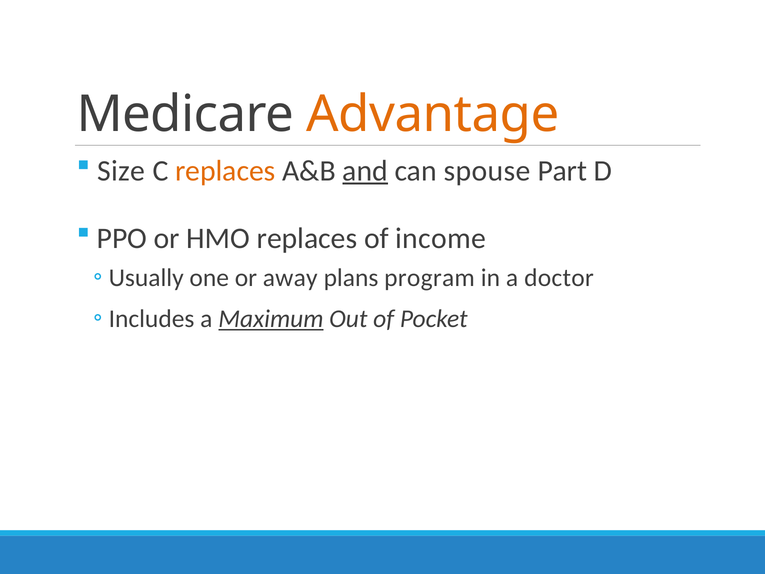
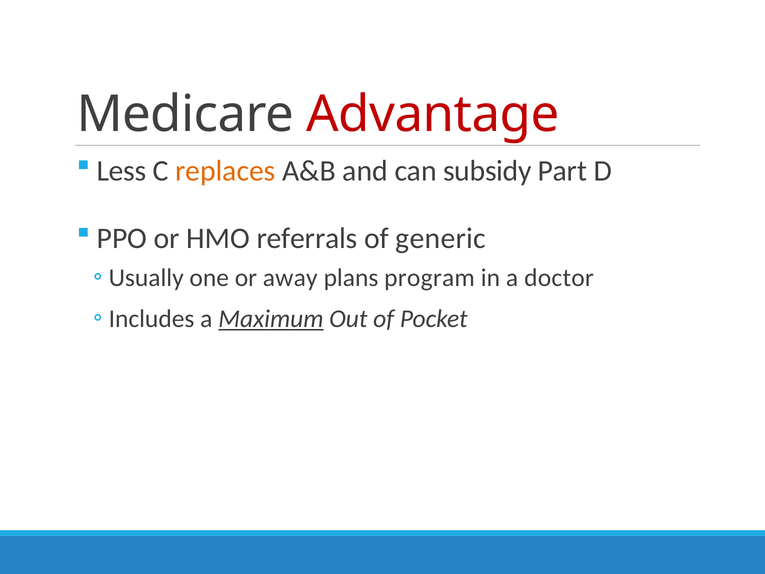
Advantage colour: orange -> red (433, 114)
Size: Size -> Less (121, 171)
and underline: present -> none (365, 171)
spouse: spouse -> subsidy (487, 171)
HMO replaces: replaces -> referrals (307, 238)
income: income -> generic (441, 238)
